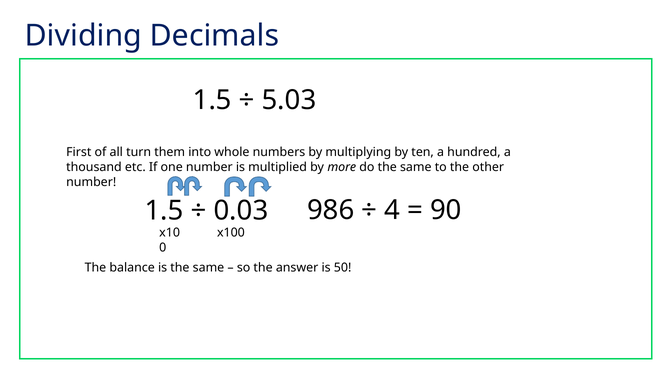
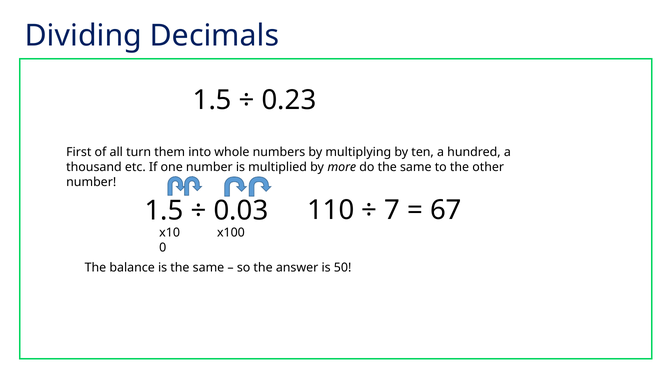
5.03: 5.03 -> 0.23 (289, 100)
986: 986 -> 110 (331, 211)
4: 4 -> 7 (392, 211)
90: 90 -> 67 (446, 211)
